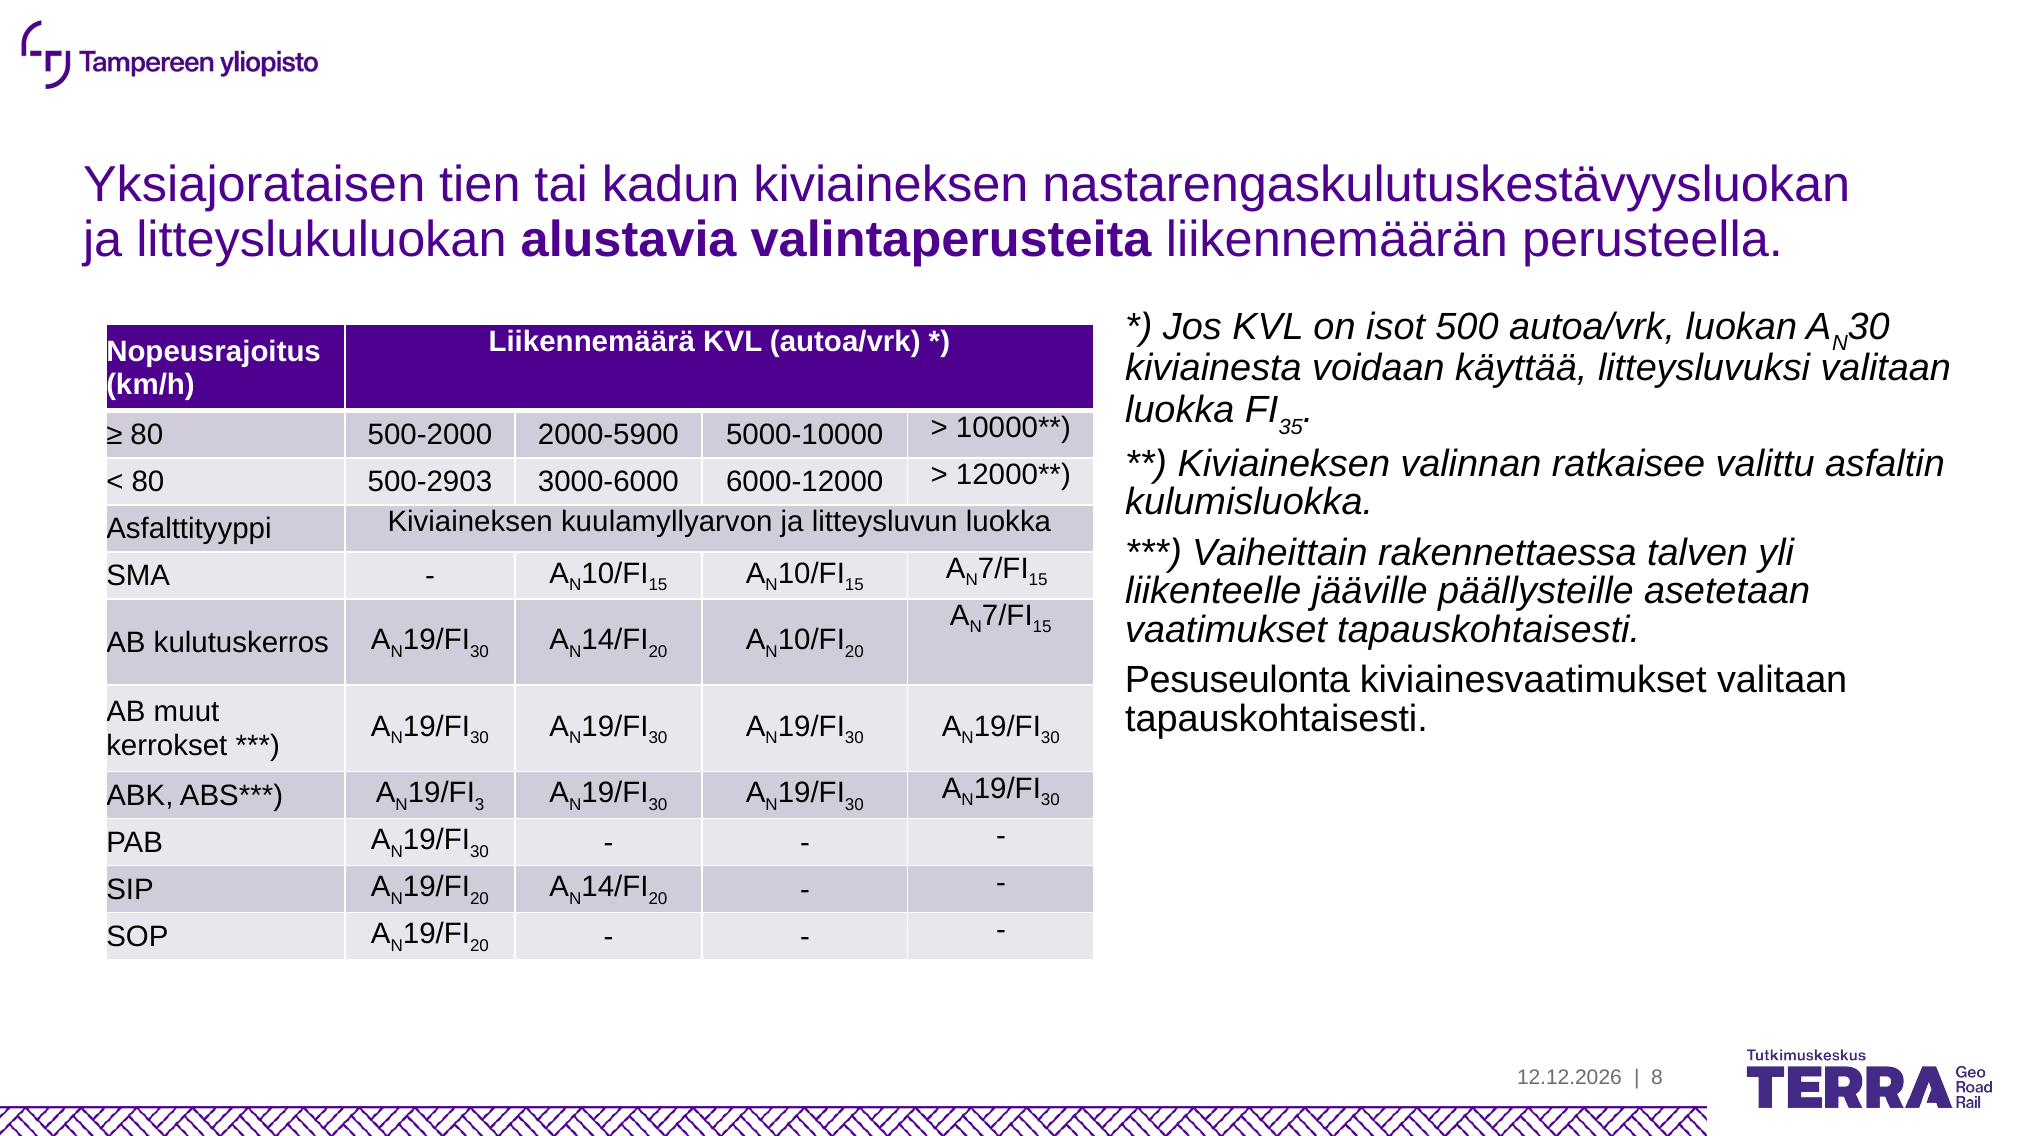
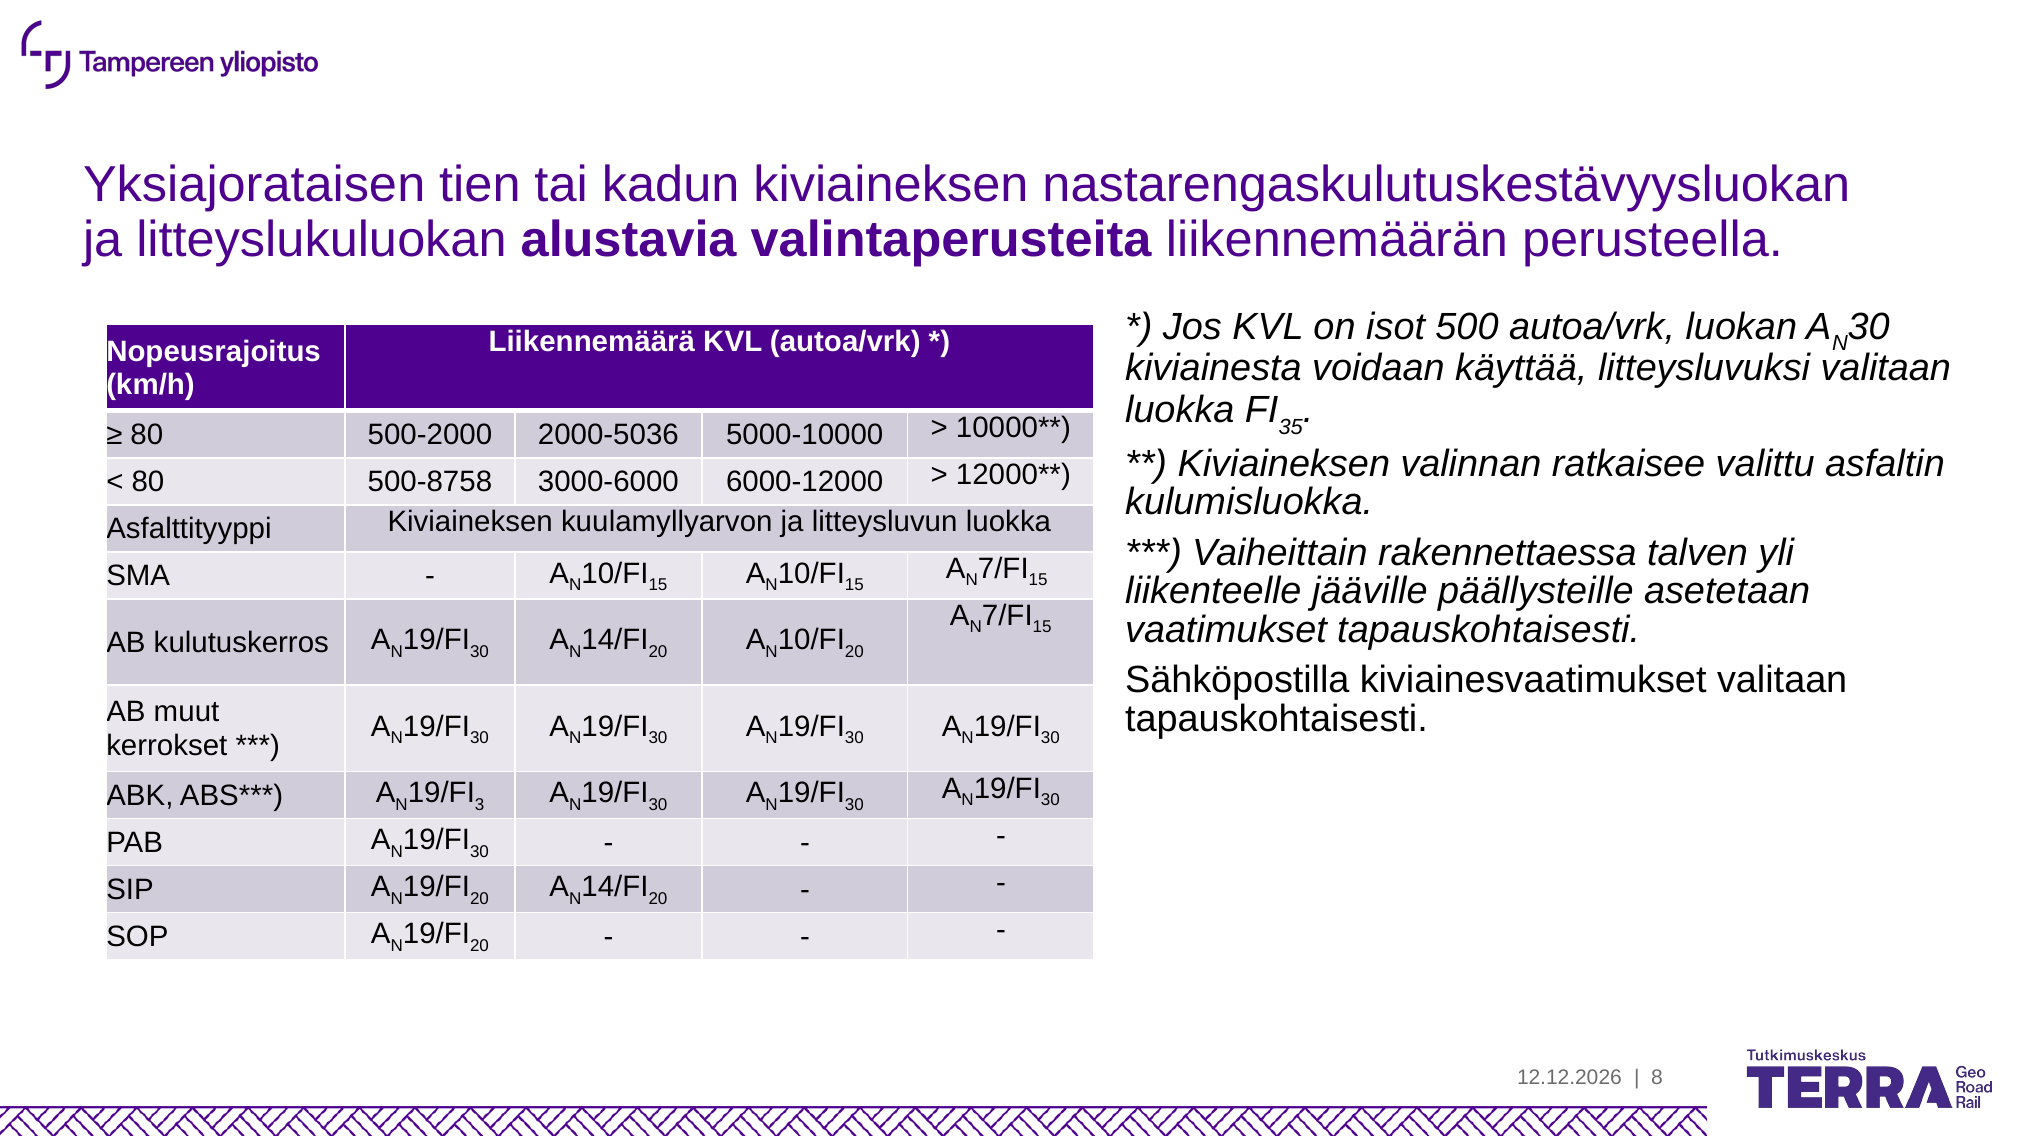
2000-5900: 2000-5900 -> 2000-5036 (608, 435)
500-2903: 500-2903 -> 500-8758 (430, 482)
Pesuseulonta: Pesuseulonta -> Sähköpostilla (1237, 680)
